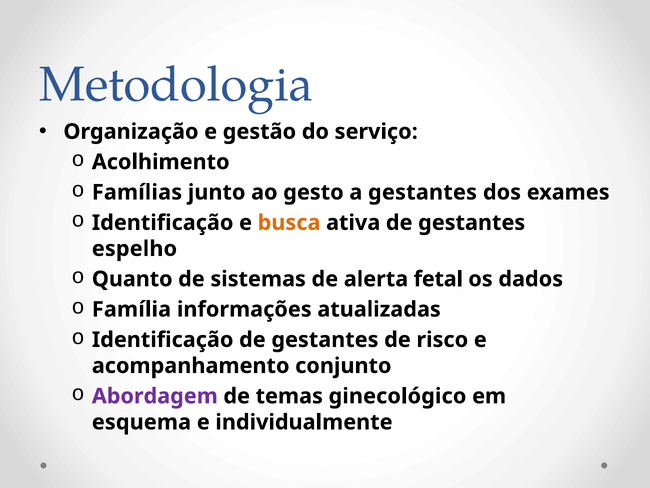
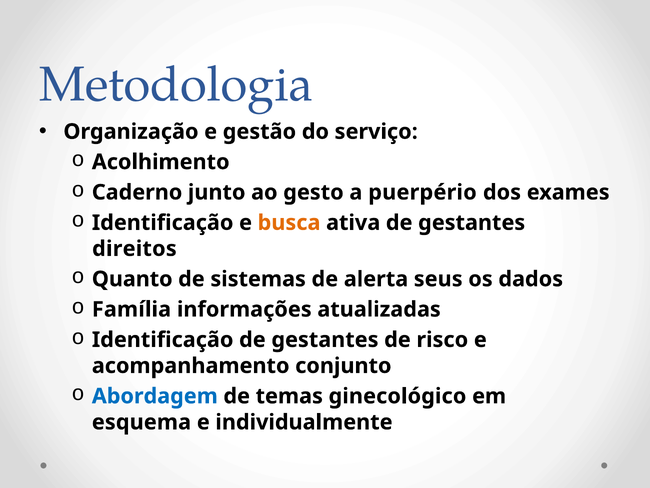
Famílias: Famílias -> Caderno (137, 192)
a gestantes: gestantes -> puerpério (422, 192)
espelho: espelho -> direitos (134, 248)
fetal: fetal -> seus (438, 279)
Abordagem colour: purple -> blue (155, 396)
